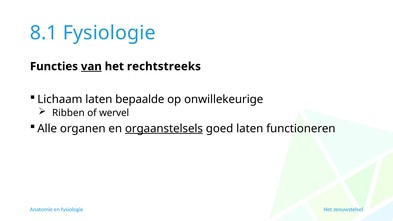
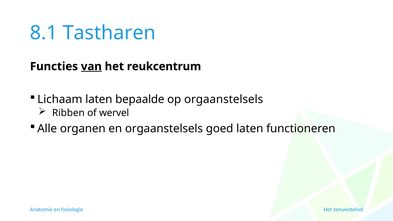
8.1 Fysiologie: Fysiologie -> Tastharen (109, 33)
rechtstreeks: rechtstreeks -> reukcentrum (164, 66)
op onwillekeurige: onwillekeurige -> orgaanstelsels (224, 99)
orgaanstelsels underline: present -> none (164, 129)
